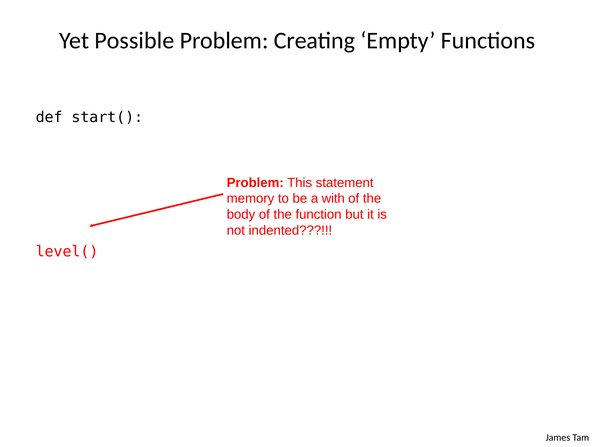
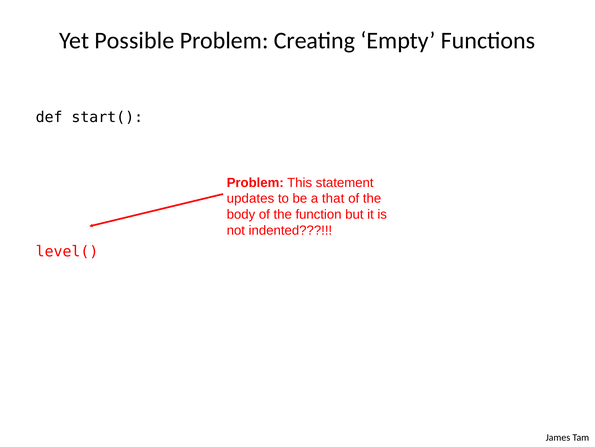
memory: memory -> updates (250, 198)
with: with -> that (333, 198)
